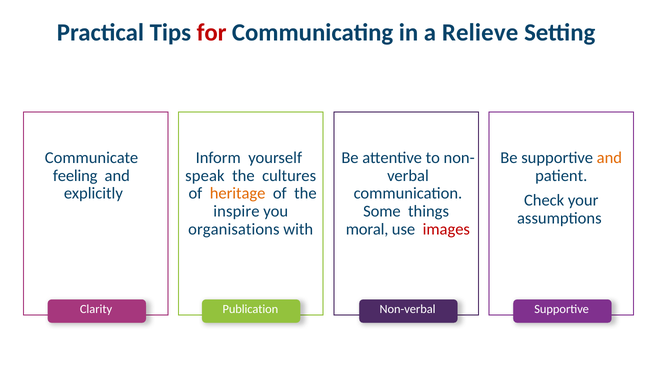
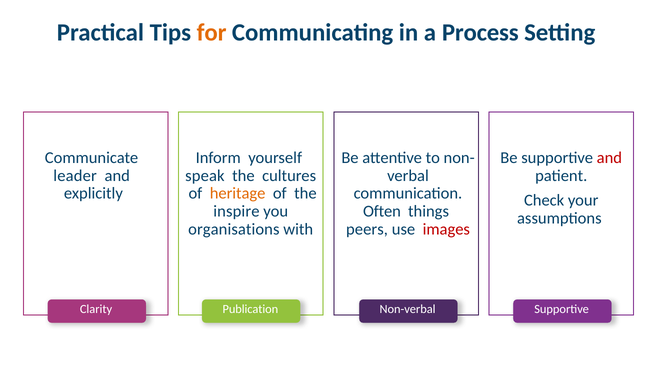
for colour: red -> orange (212, 33)
Relieve: Relieve -> Process (480, 33)
and colour: orange -> red (609, 158)
feeling: feeling -> leader (75, 176)
Some: Some -> Often (382, 211)
moral: moral -> peers (367, 229)
